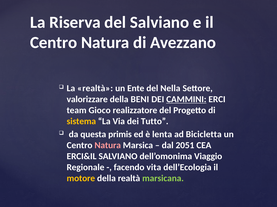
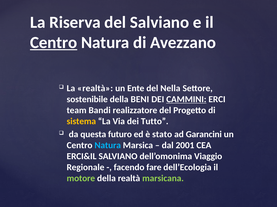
Centro underline: none -> present (54, 43)
valorizzare: valorizzare -> sostenibile (87, 100)
Gioco: Gioco -> Bandi (100, 111)
primis: primis -> futuro (120, 135)
lenta: lenta -> stato (162, 135)
Bicicletta: Bicicletta -> Garancini (204, 135)
Natura colour: pink -> light blue (108, 146)
2051: 2051 -> 2001 (185, 146)
vita: vita -> fare (154, 168)
motore colour: yellow -> light green (81, 179)
